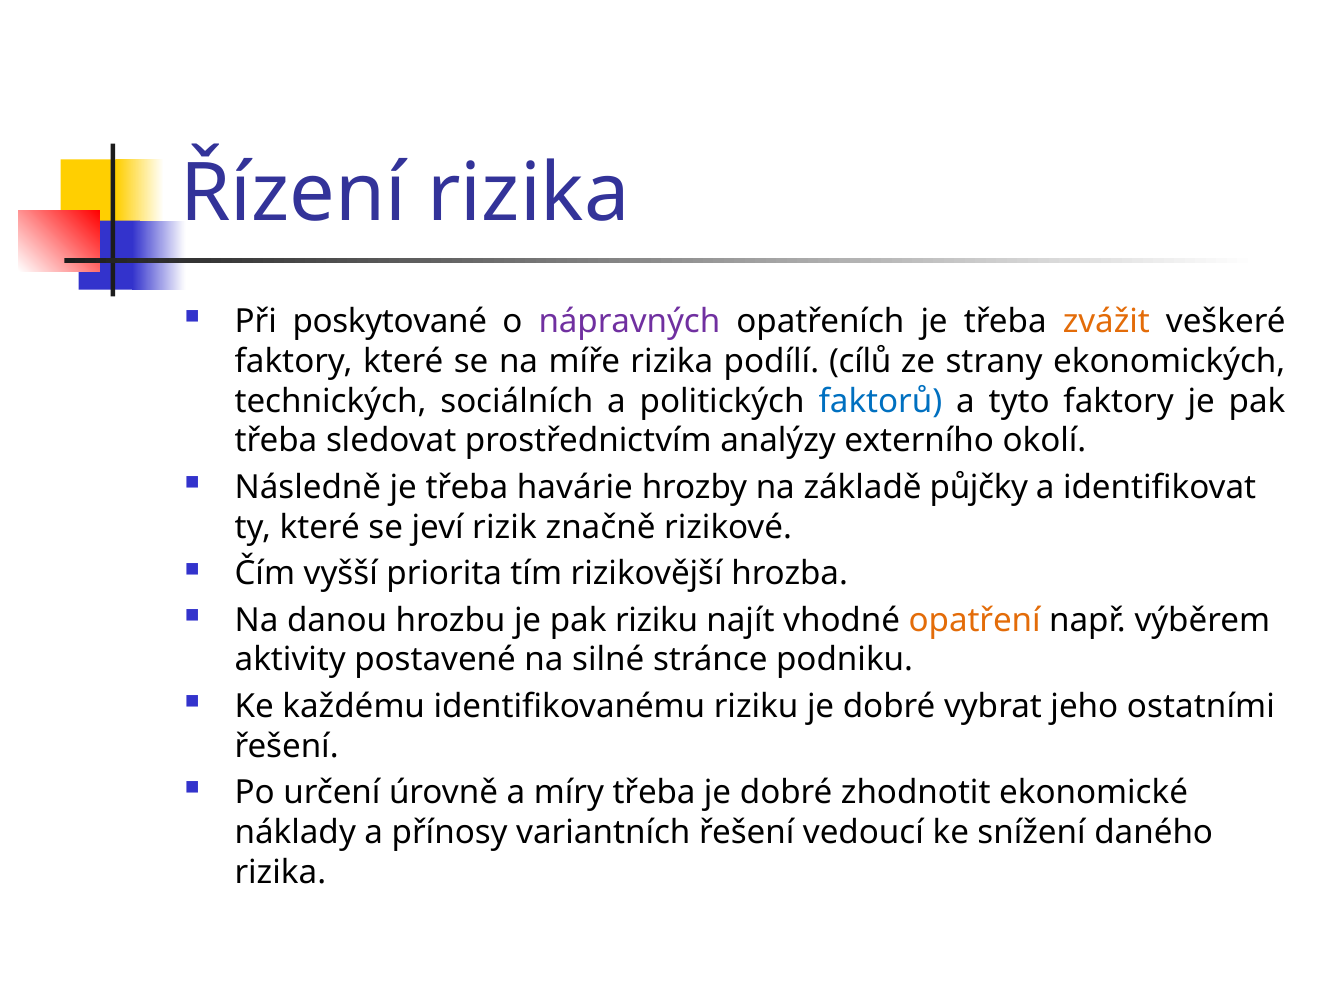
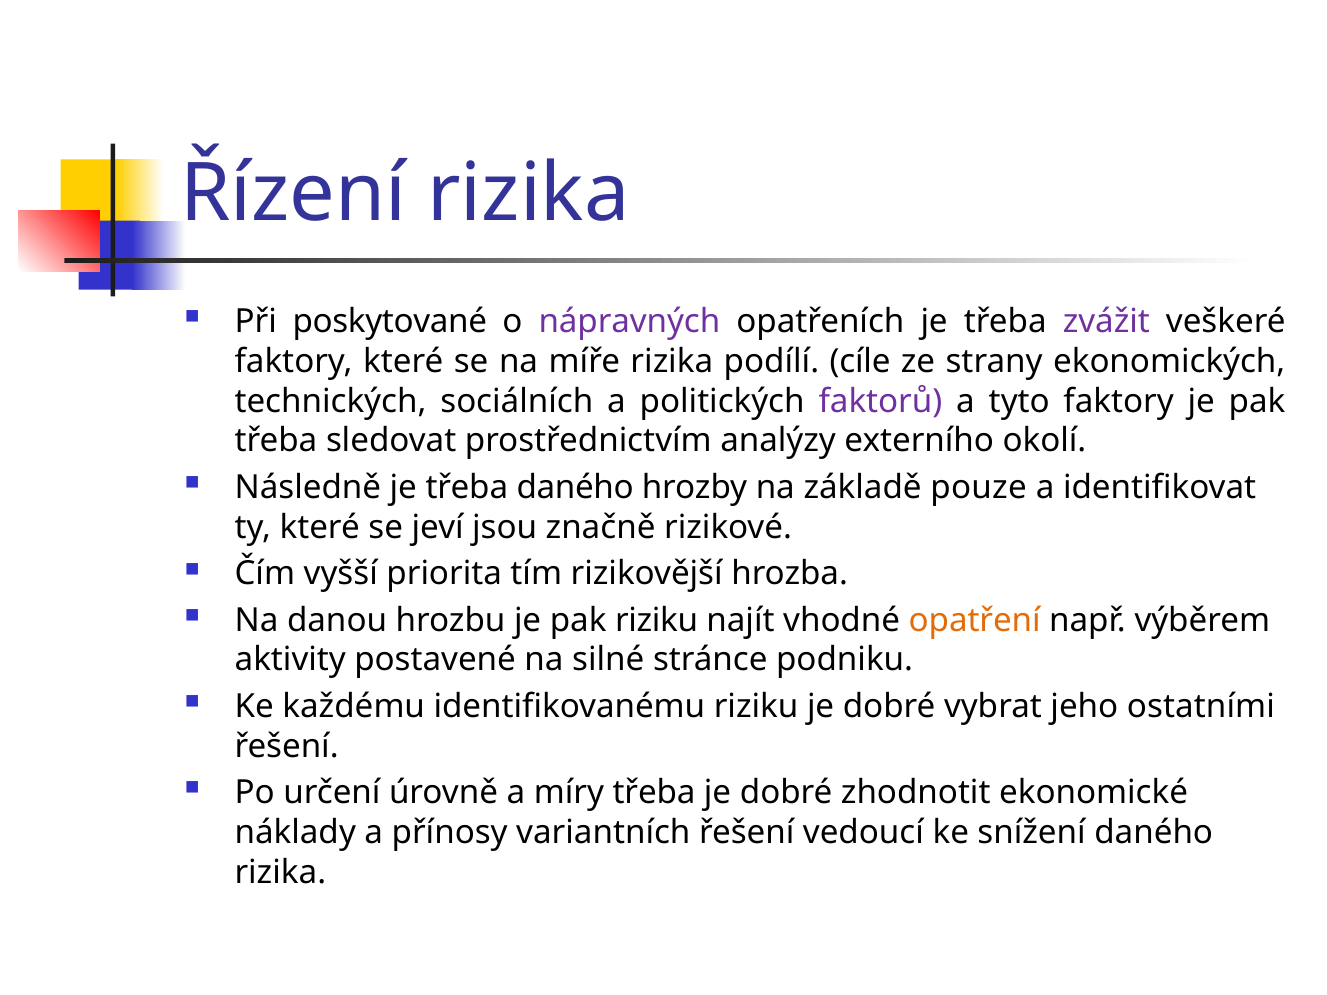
zvážit colour: orange -> purple (1106, 322)
cílů: cílů -> cíle (860, 362)
faktorů colour: blue -> purple (880, 401)
třeba havárie: havárie -> daného (575, 488)
půjčky: půjčky -> pouze (979, 488)
rizik: rizik -> jsou (505, 527)
